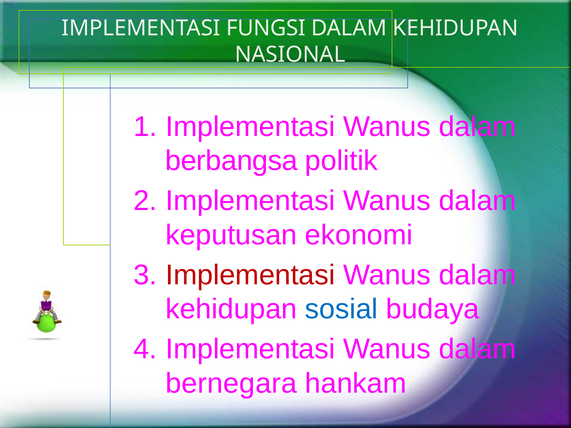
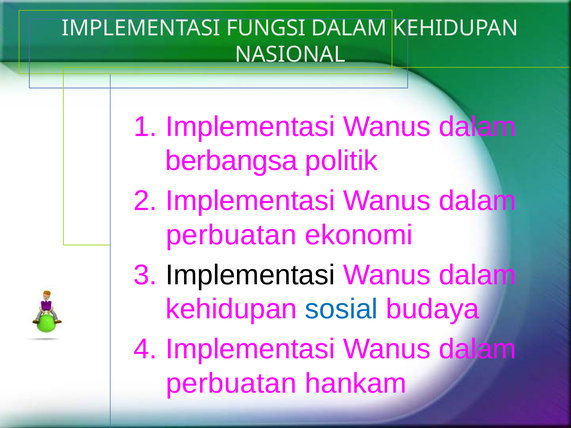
keputusan: keputusan -> perbuatan (231, 235)
Implementasi colour: red -> black (250, 275)
bernegara: bernegara -> perbuatan (231, 384)
